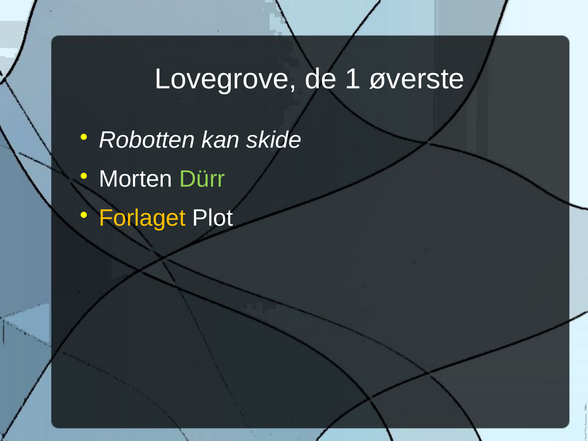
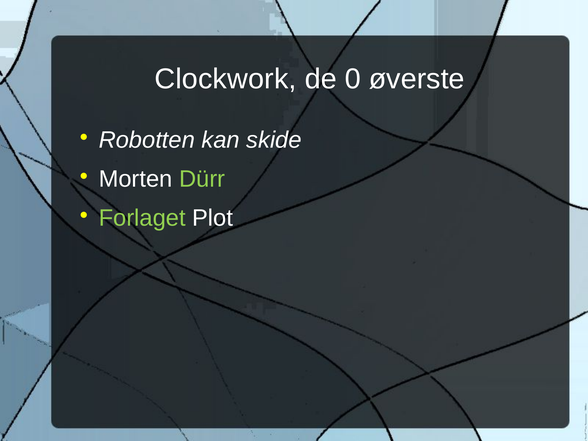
Lovegrove: Lovegrove -> Clockwork (226, 79)
1: 1 -> 0 (353, 79)
Forlaget colour: yellow -> light green (142, 218)
